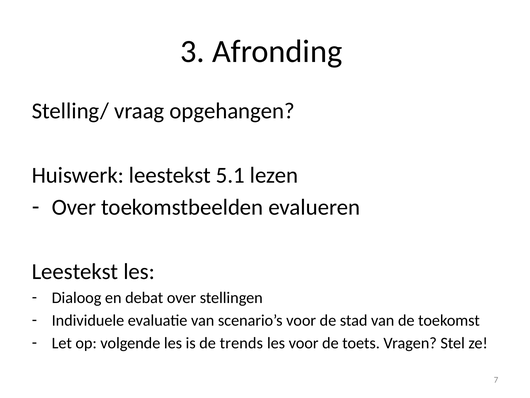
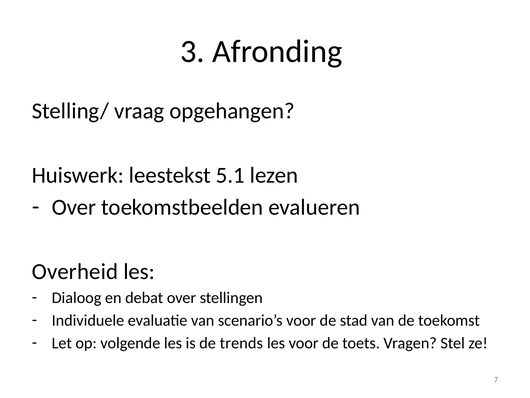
Leestekst: Leestekst -> Overheid (75, 271)
